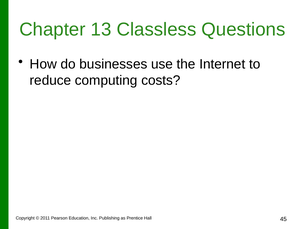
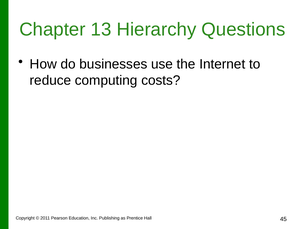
Classless: Classless -> Hierarchy (156, 30)
